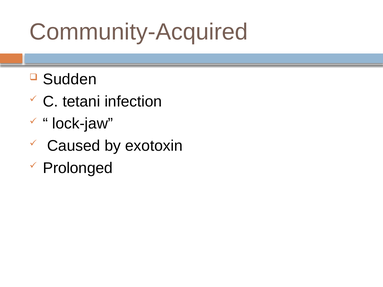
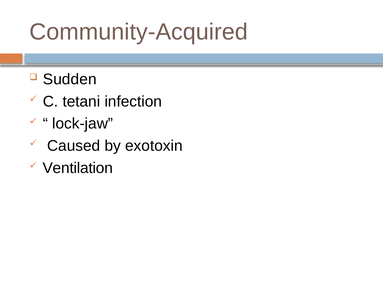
Prolonged: Prolonged -> Ventilation (78, 168)
